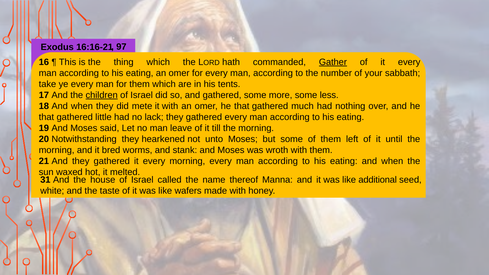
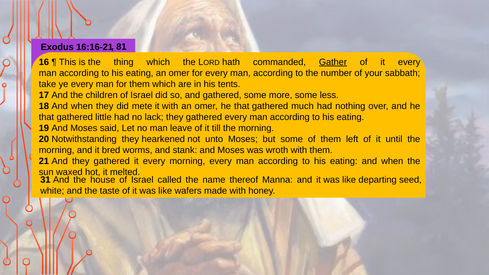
97: 97 -> 81 (121, 47)
children underline: present -> none (102, 95)
additional: additional -> departing (378, 180)
